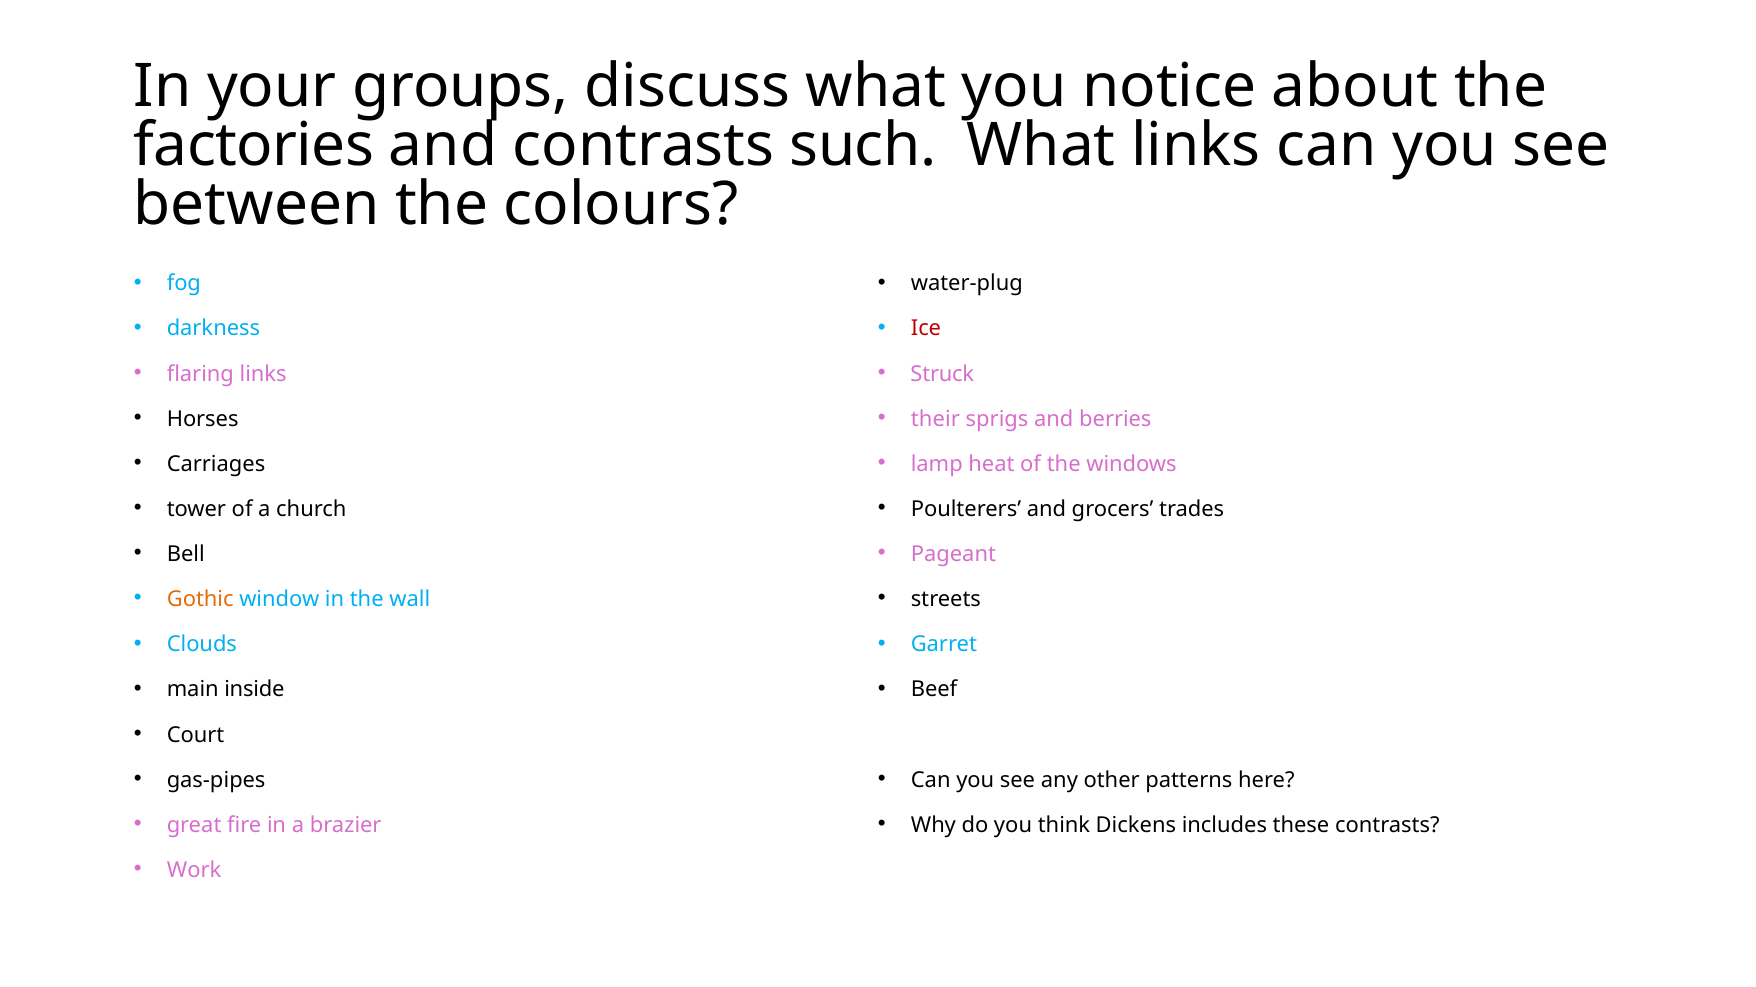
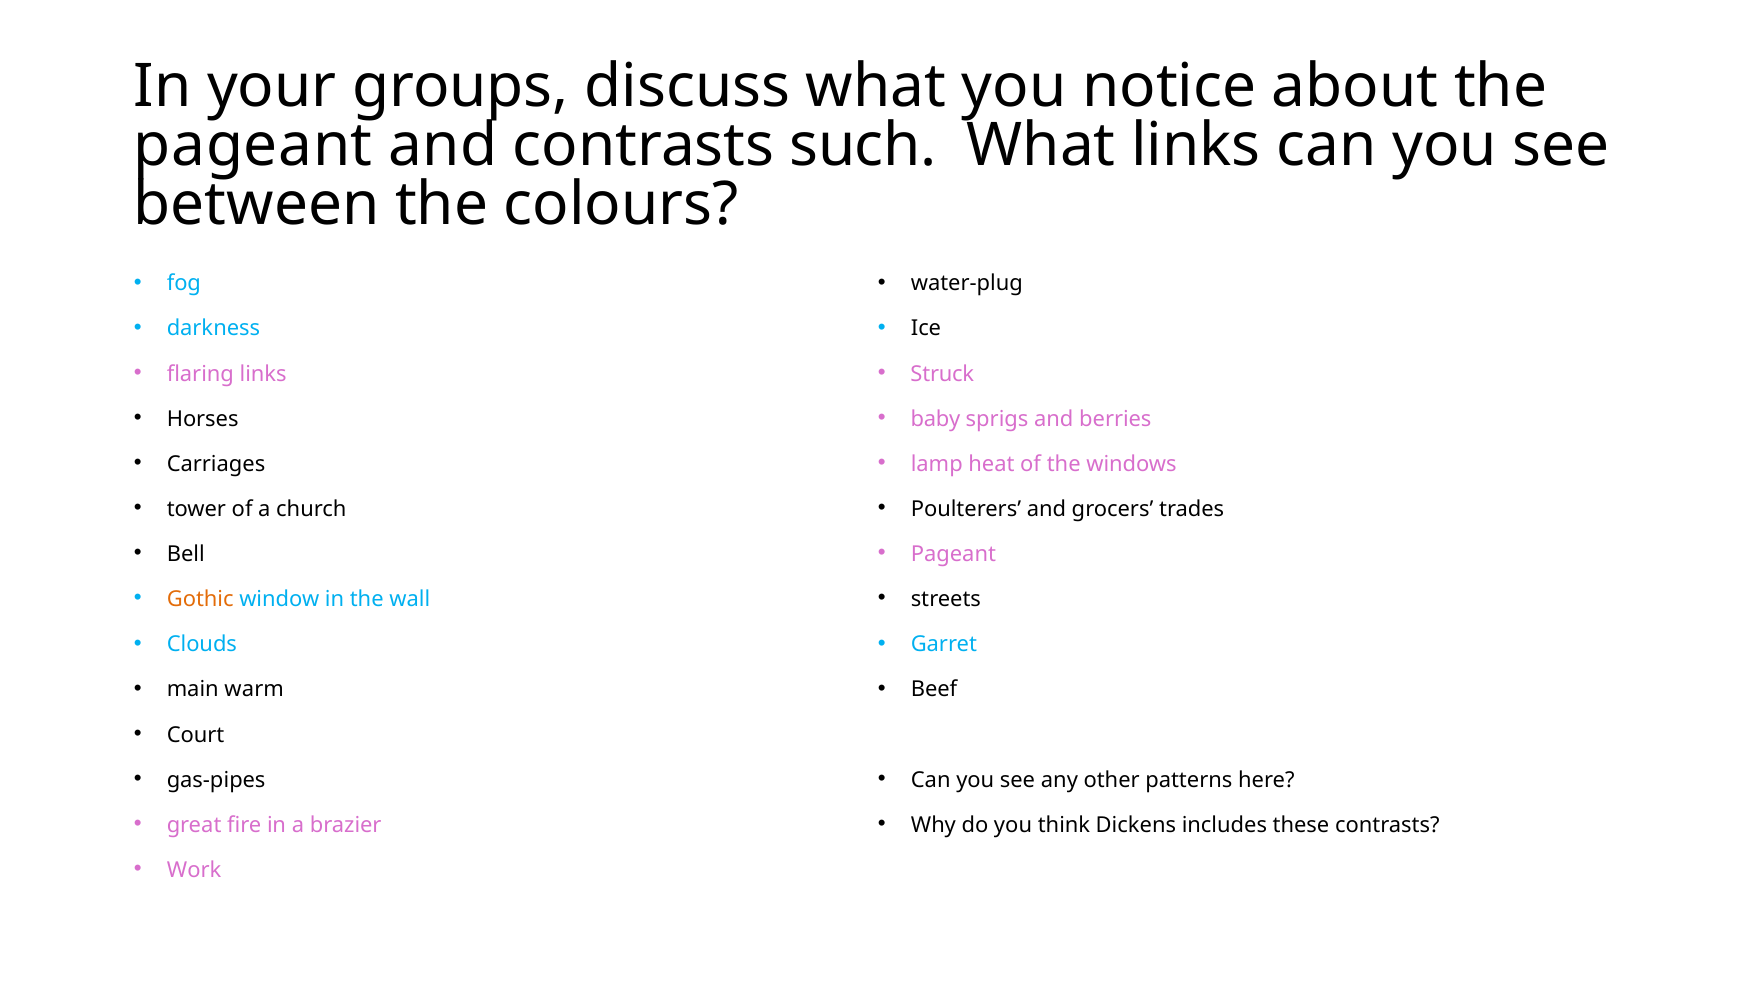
factories: factories -> pageant (253, 146)
Ice colour: red -> black (926, 329)
their: their -> baby (936, 419)
inside: inside -> warm (254, 690)
